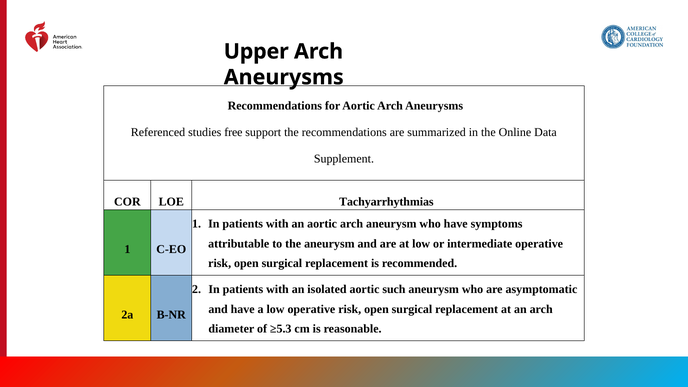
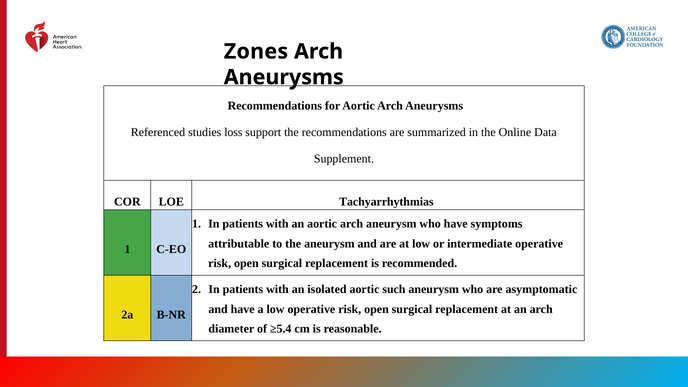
Upper: Upper -> Zones (256, 51)
free: free -> loss (233, 132)
≥5.3: ≥5.3 -> ≥5.4 (281, 329)
